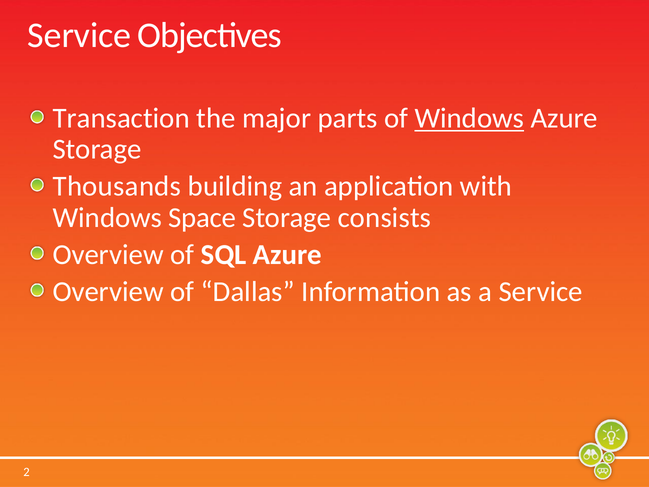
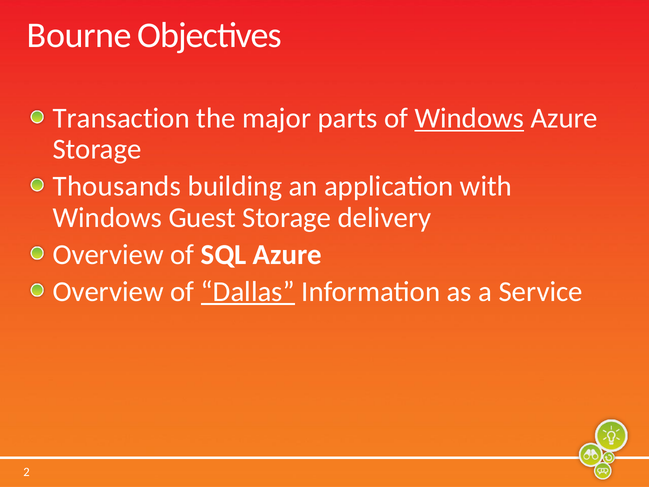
Service: Service -> Bourne (79, 35)
Space: Space -> Guest (202, 217)
consists: consists -> delivery (384, 217)
Dallas underline: none -> present (248, 291)
